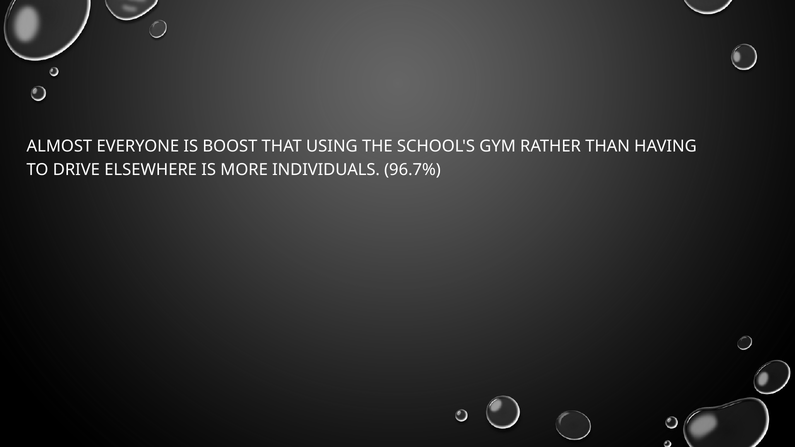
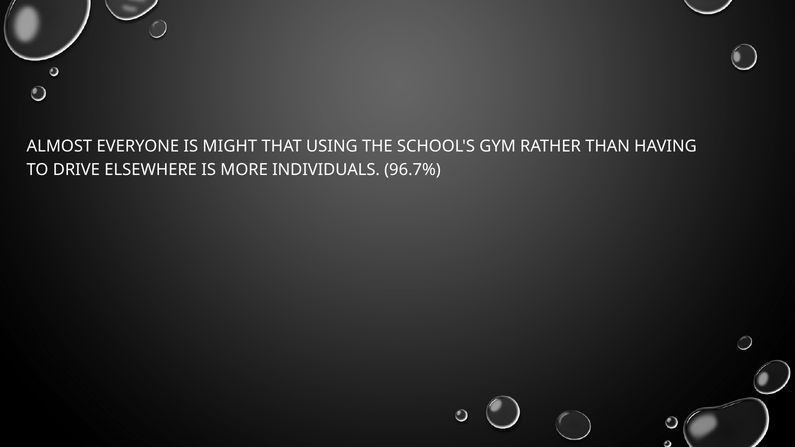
BOOST: BOOST -> MIGHT (230, 146)
